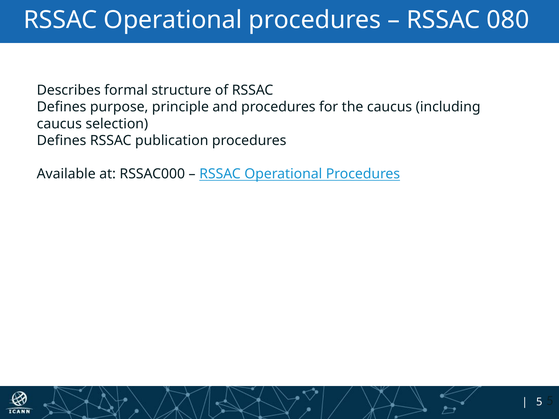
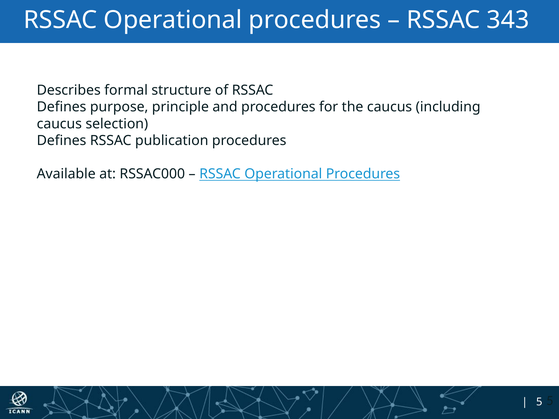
080: 080 -> 343 (508, 20)
